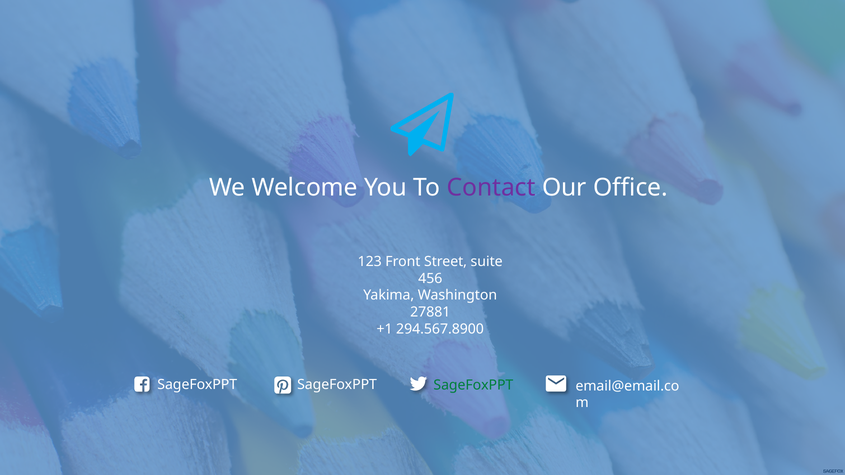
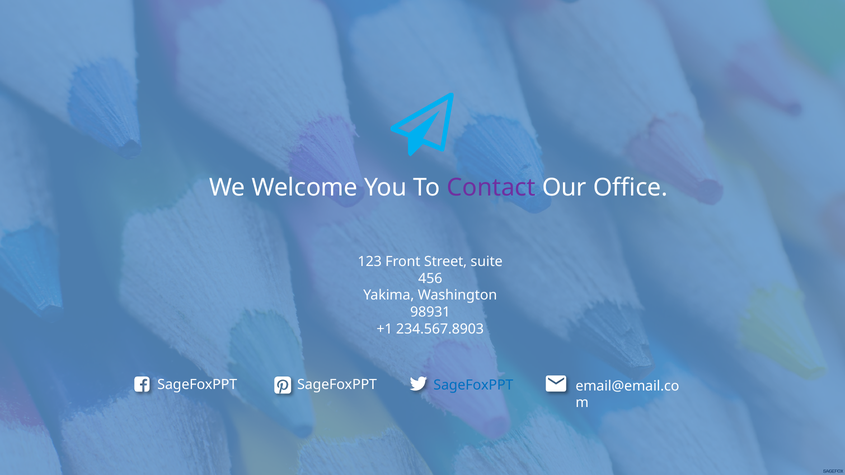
27881: 27881 -> 98931 (430, 312)
294.567.8900: 294.567.8900 -> 234.567.8903 (440, 329)
SageFoxPPT colour: green -> blue (473, 385)
